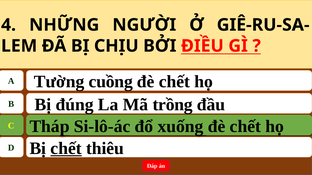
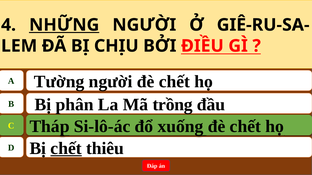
NHỮNG underline: none -> present (64, 25)
Tường cuồng: cuồng -> người (111, 82)
đúng: đúng -> phân (75, 105)
